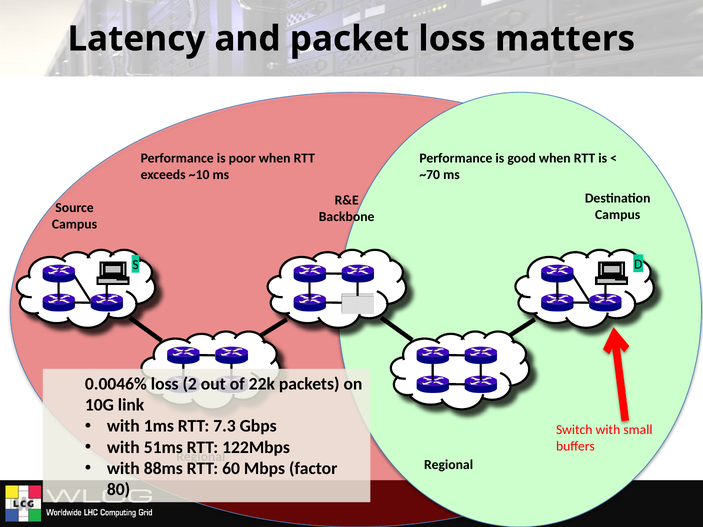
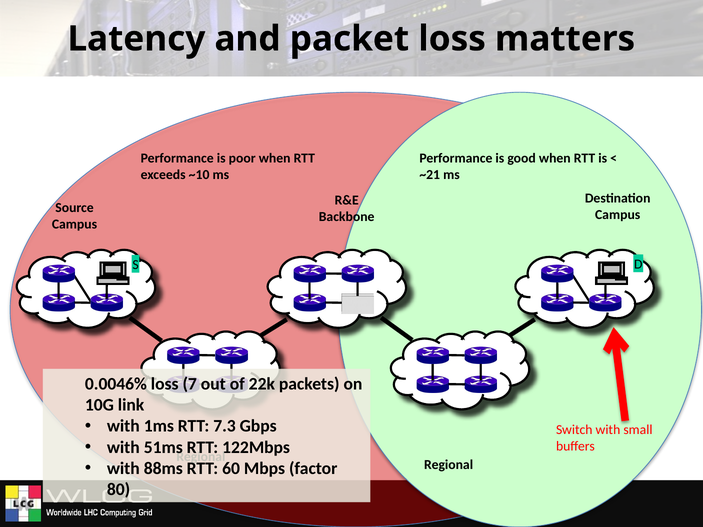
~70: ~70 -> ~21 (430, 175)
2: 2 -> 7 (190, 384)
